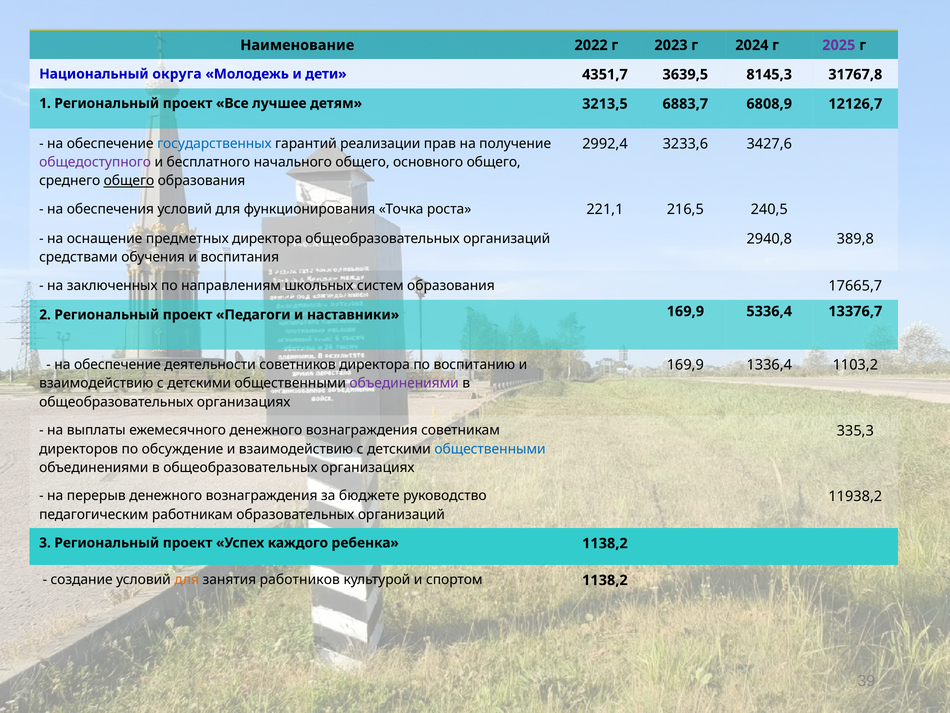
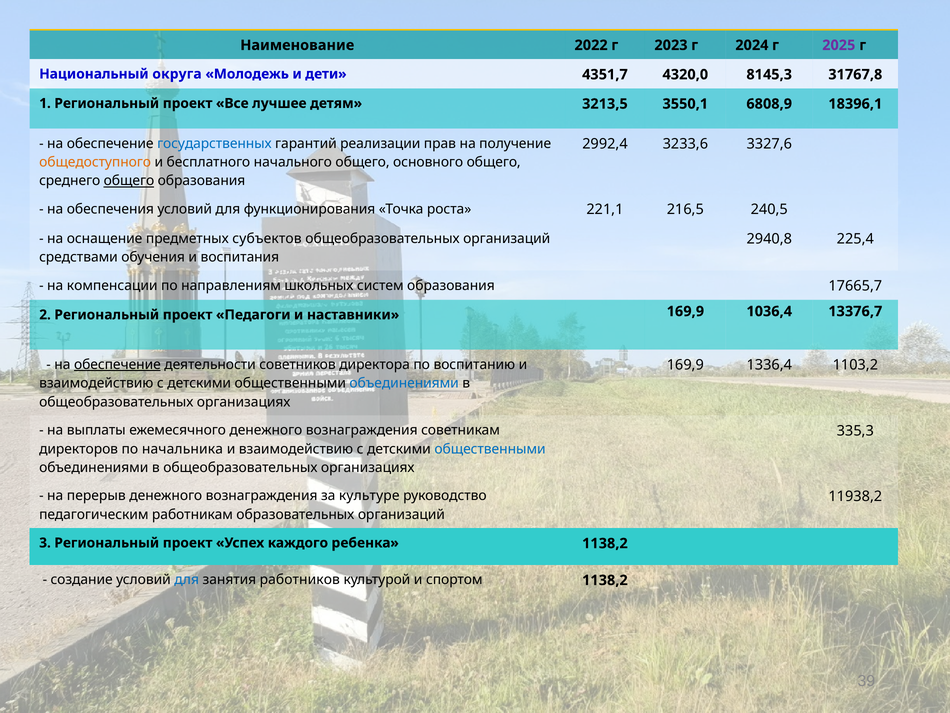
3639,5: 3639,5 -> 4320,0 (685, 75)
6883,7: 6883,7 -> 3550,1 (685, 104)
12126,7: 12126,7 -> 18396,1 (855, 104)
3427,6: 3427,6 -> 3327,6 (769, 144)
общедоступного colour: purple -> orange (95, 162)
предметных директора: директора -> субъектов (267, 238)
389,8: 389,8 -> 225,4 (855, 239)
заключенных: заключенных -> компенсации (112, 285)
5336,4: 5336,4 -> 1036,4 (769, 311)
обеспечение underline: none -> present (117, 364)
объединениями colour: purple -> blue (404, 383)
обсуждение: обсуждение -> начальника (182, 449)
бюджете: бюджете -> культуре (369, 496)
для colour: orange -> blue (187, 579)
